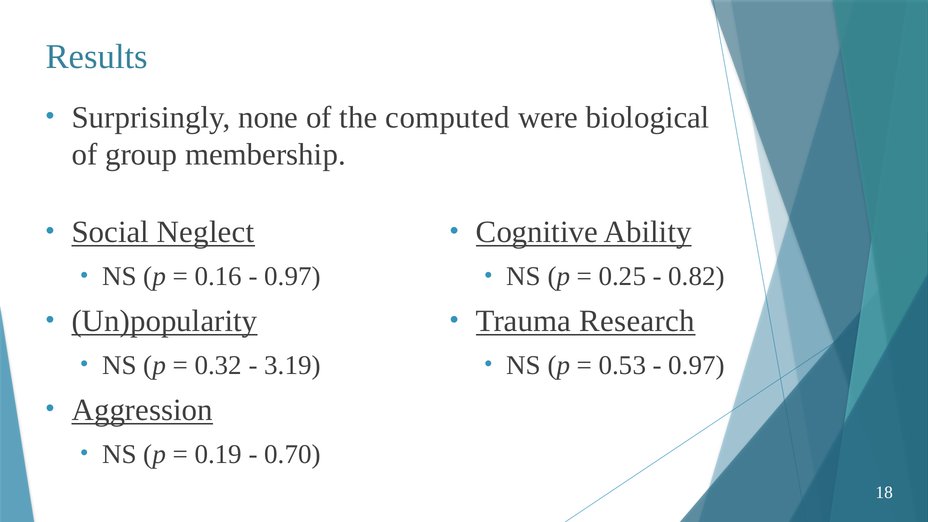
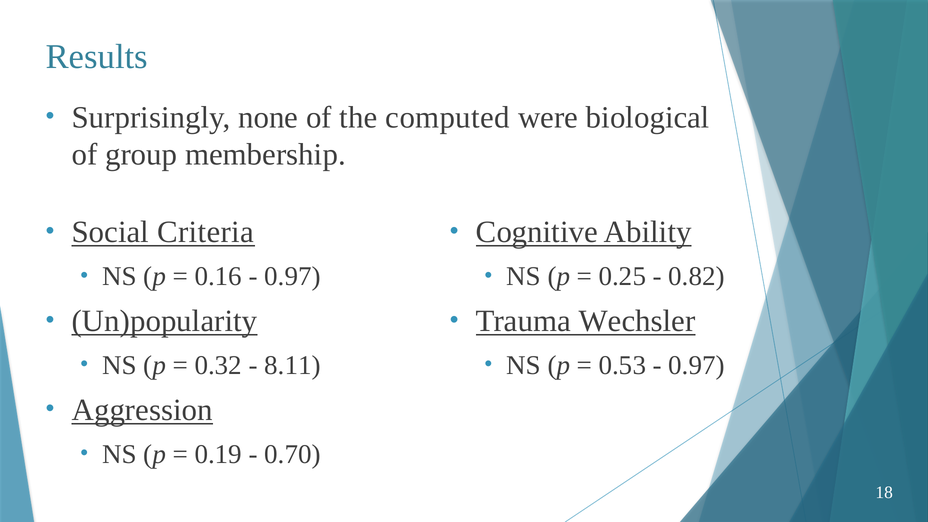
Neglect: Neglect -> Criteria (206, 232)
Research: Research -> Wechsler (637, 321)
3.19: 3.19 -> 8.11 (292, 365)
